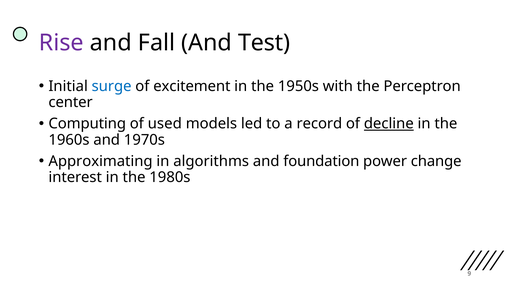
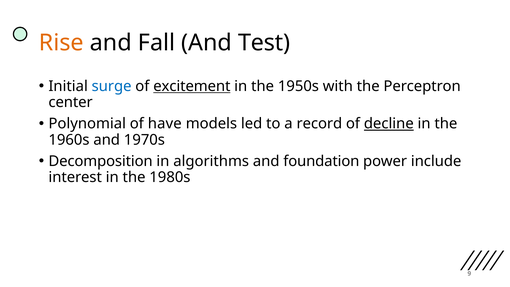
Rise colour: purple -> orange (61, 43)
excitement underline: none -> present (192, 86)
Computing: Computing -> Polynomial (87, 124)
used: used -> have (165, 124)
Approximating: Approximating -> Decomposition (101, 161)
change: change -> include (436, 161)
